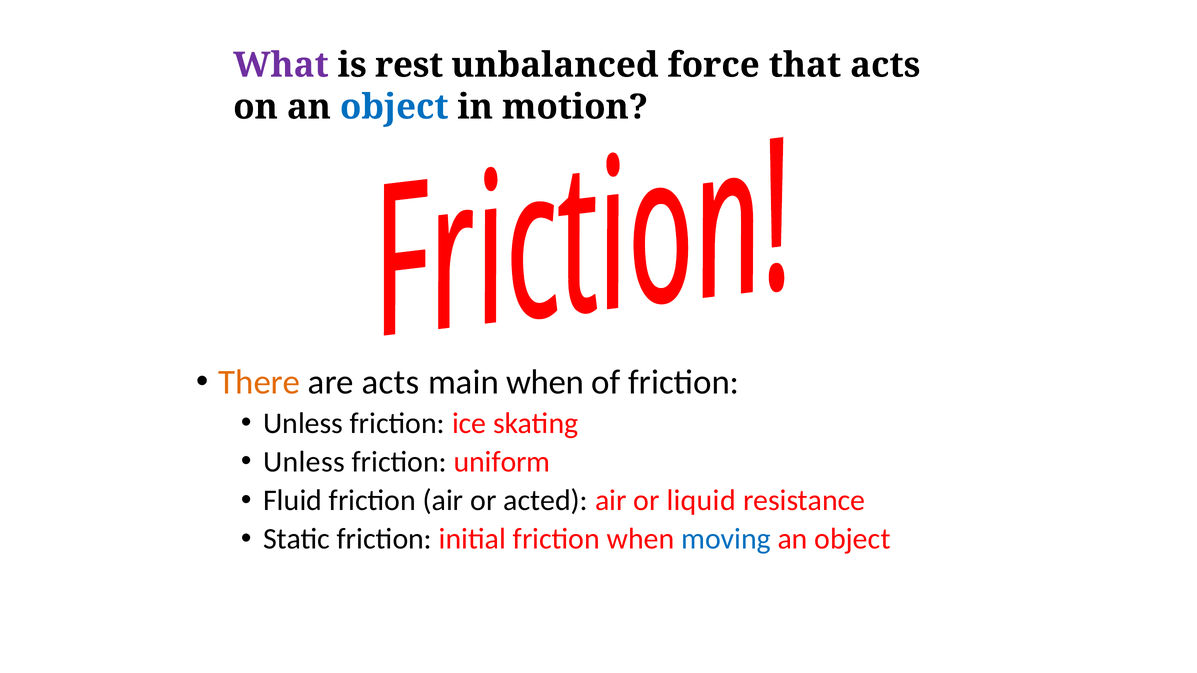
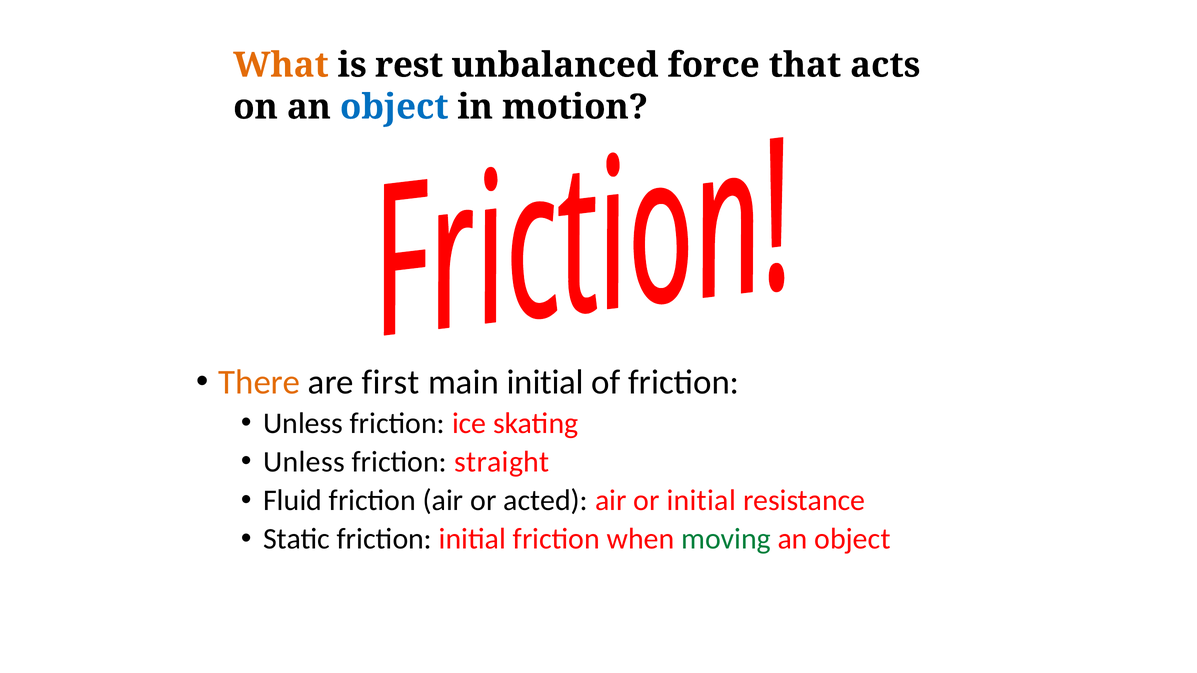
What colour: purple -> orange (281, 65)
are acts: acts -> first (391, 382)
main when: when -> initial (545, 382)
uniform: uniform -> straight (502, 462)
or liquid: liquid -> initial (701, 501)
moving colour: blue -> green (726, 539)
